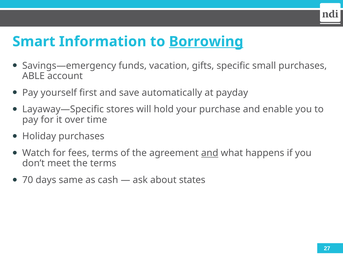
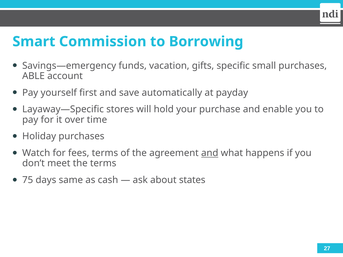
Information: Information -> Commission (103, 42)
Borrowing underline: present -> none (206, 42)
70: 70 -> 75 (28, 180)
